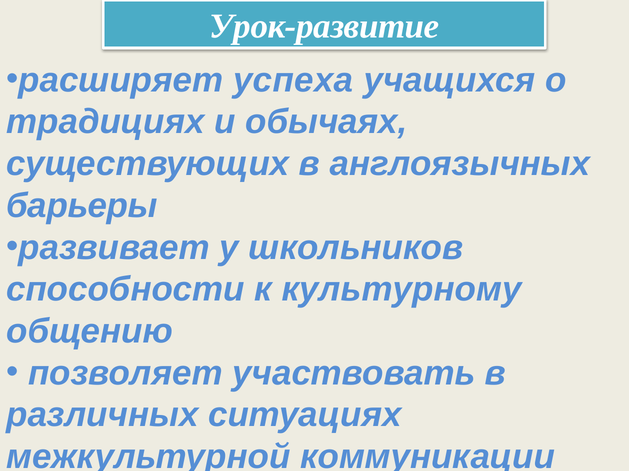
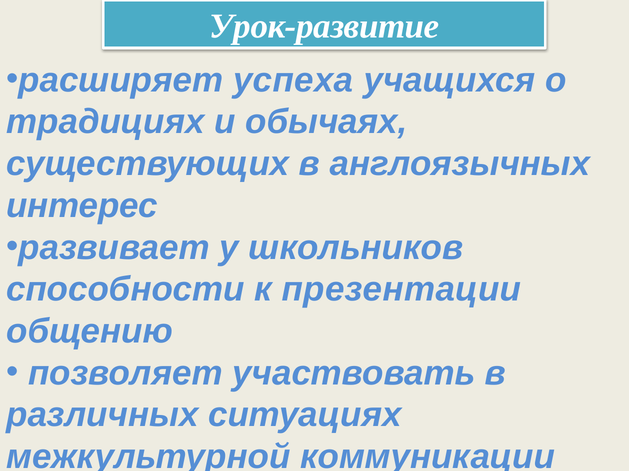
барьеры: барьеры -> интерес (82, 206)
культурному: культурному -> презентации (401, 290)
